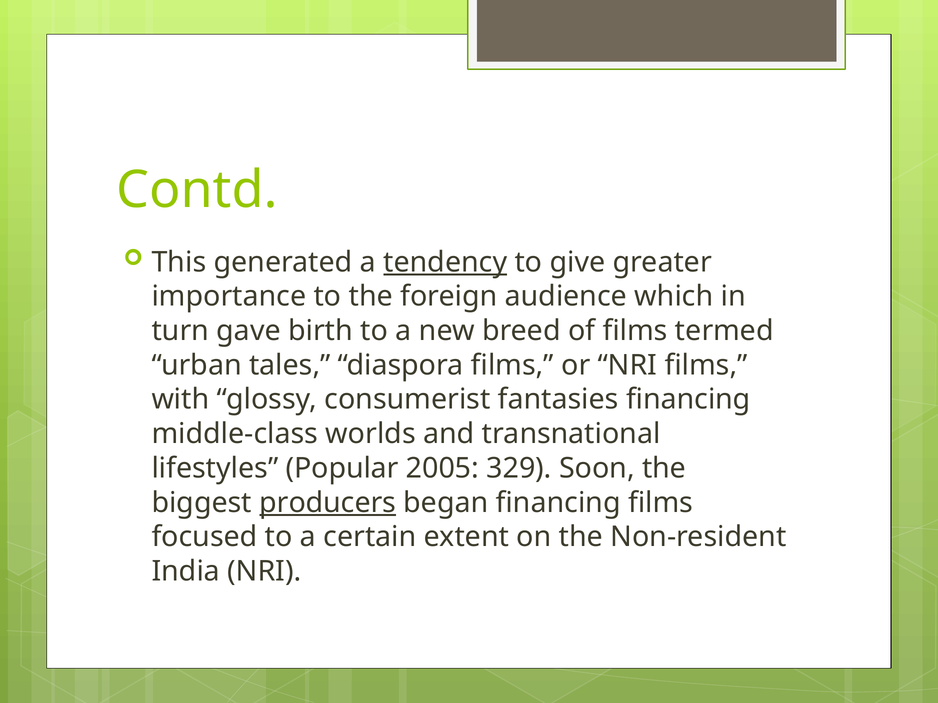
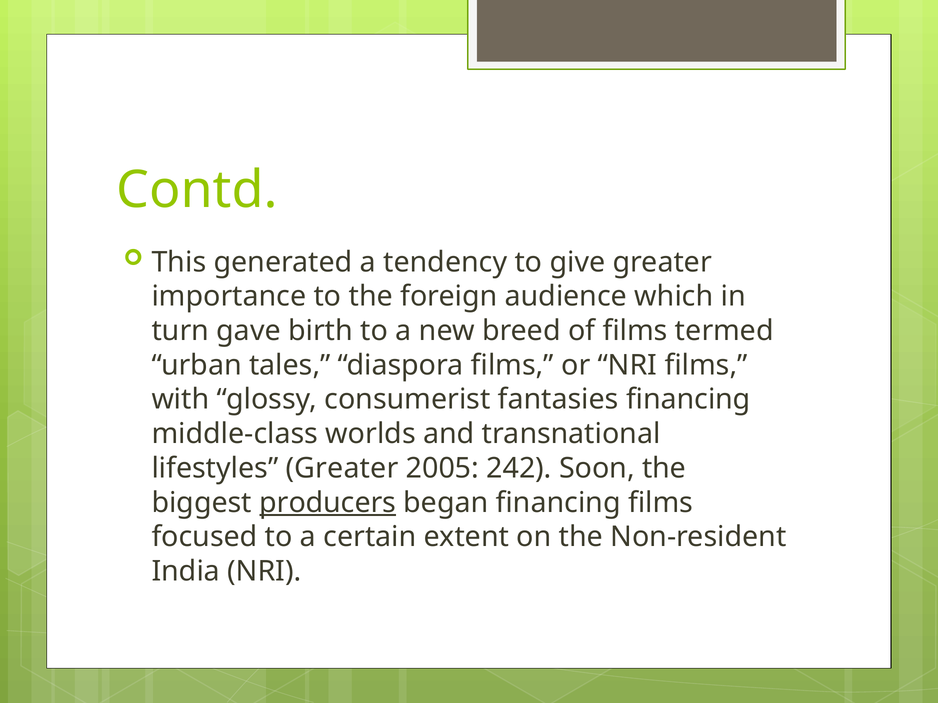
tendency underline: present -> none (445, 262)
lifestyles Popular: Popular -> Greater (342, 469)
329: 329 -> 242 (519, 469)
